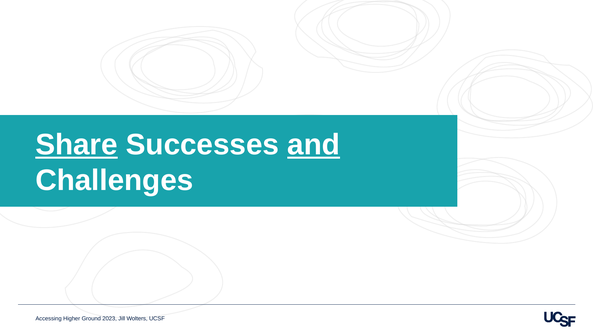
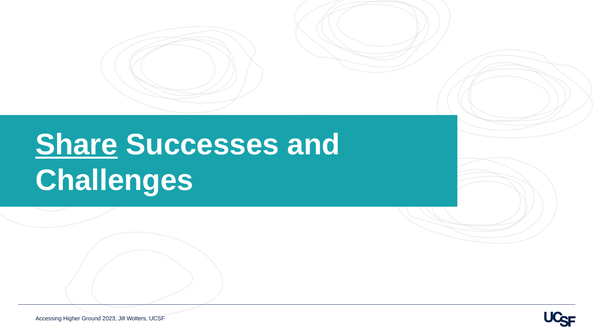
and underline: present -> none (314, 145)
